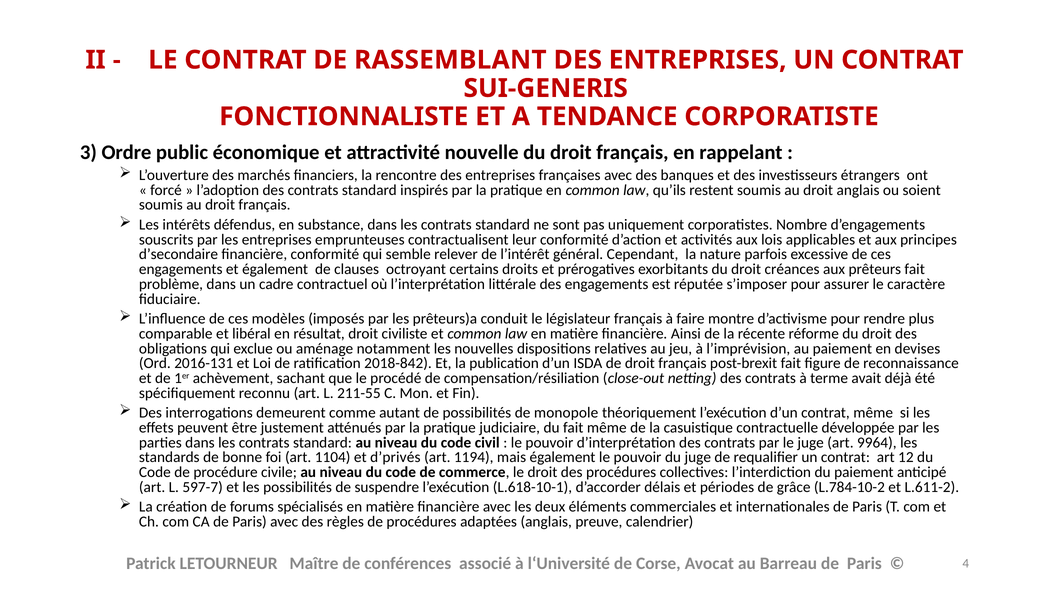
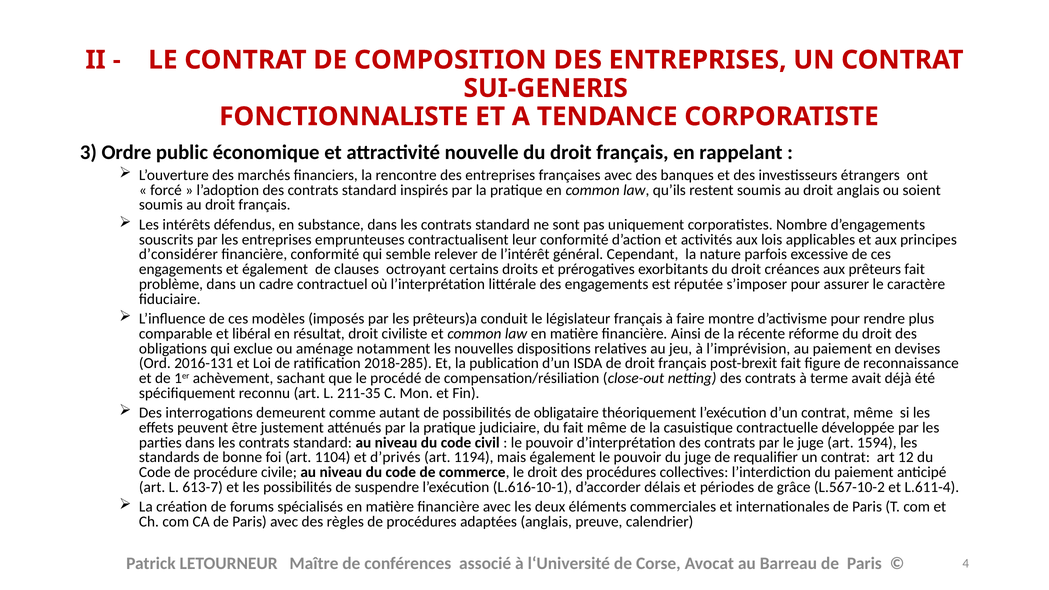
RASSEMBLANT: RASSEMBLANT -> COMPOSITION (450, 60)
d’secondaire: d’secondaire -> d’considérer (178, 254)
2018-842: 2018-842 -> 2018-285 (398, 363)
211-55: 211-55 -> 211-35 (359, 393)
monopole: monopole -> obligataire (566, 413)
9964: 9964 -> 1594 (877, 443)
597-7: 597-7 -> 613-7 (203, 487)
L.618-10-1: L.618-10-1 -> L.616-10-1 (532, 487)
L.784-10-2: L.784-10-2 -> L.567-10-2 (849, 487)
L.611-2: L.611-2 -> L.611-4 (932, 487)
